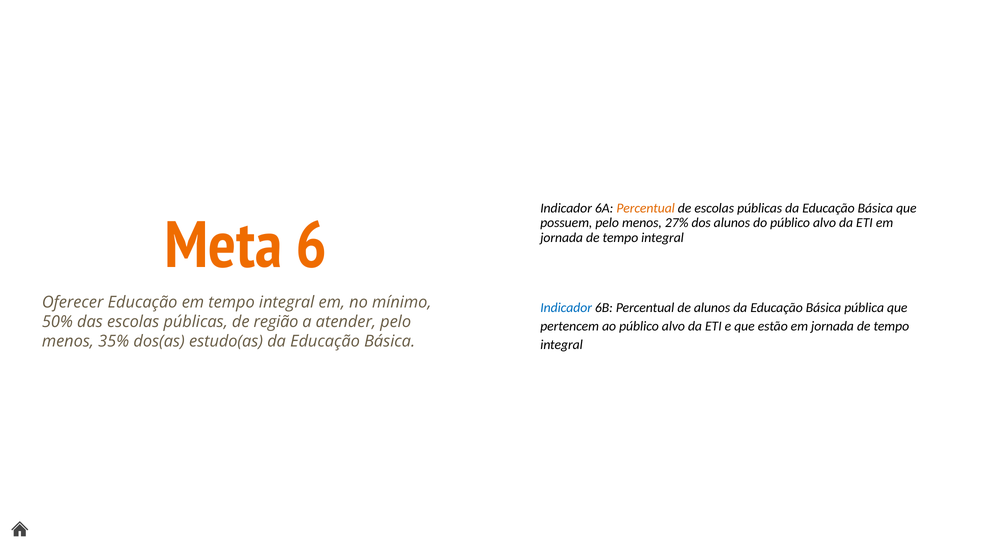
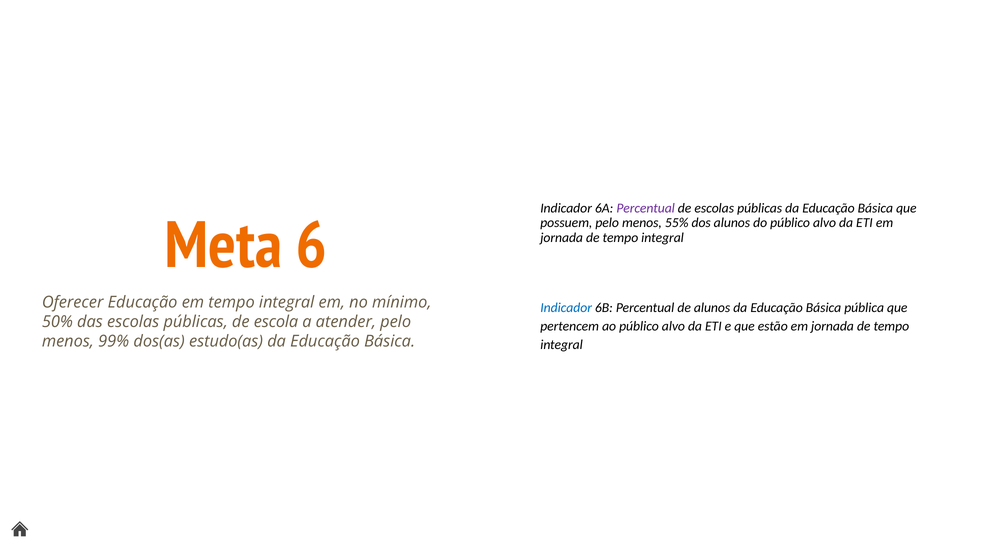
Percentual colour: orange -> purple (646, 208)
27%: 27% -> 55% (677, 223)
região: região -> escola (276, 322)
35%: 35% -> 99% (114, 341)
